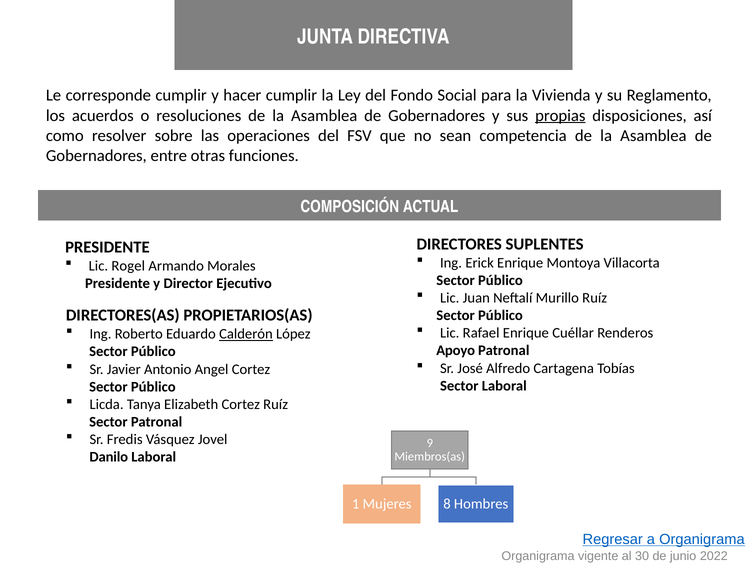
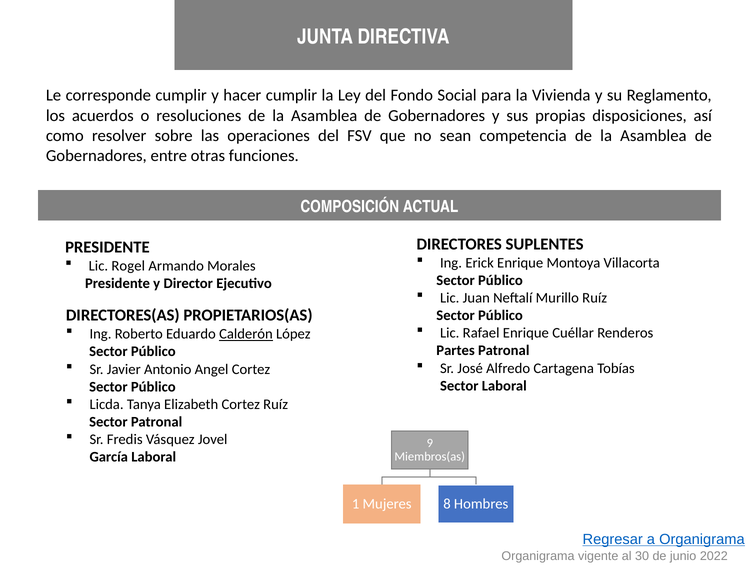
propias underline: present -> none (560, 115)
Apoyo: Apoyo -> Partes (456, 350)
Danilo: Danilo -> García (109, 457)
